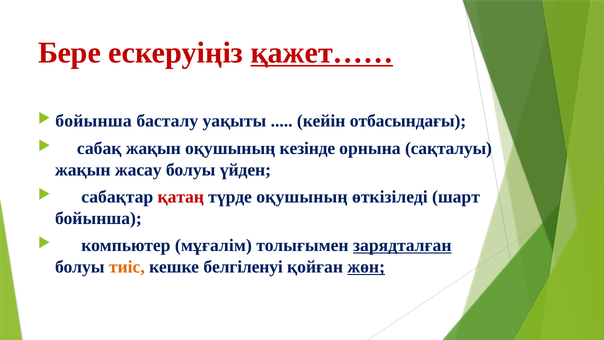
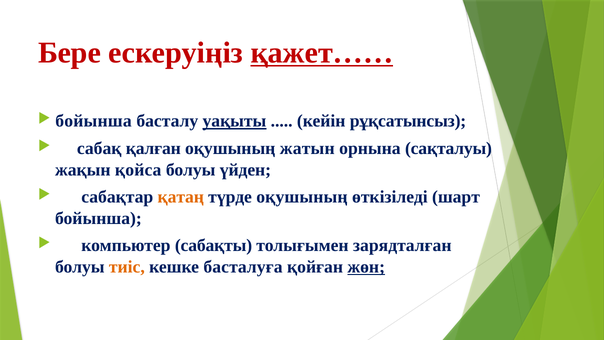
уақыты underline: none -> present (234, 121)
отбасындағы: отбасындағы -> рұқсатынсыз (408, 121)
🖊️сабақ жақын: жақын -> қалған (153, 148)
кезінде: кезінде -> жатын (307, 148)
жасау: жасау -> қойса (138, 170)
қатаң colour: red -> orange (181, 197)
мұғалім: мұғалім -> сабақты (214, 245)
зарядталған underline: present -> none (402, 245)
белгіленуі: белгіленуі -> басталуға (243, 267)
